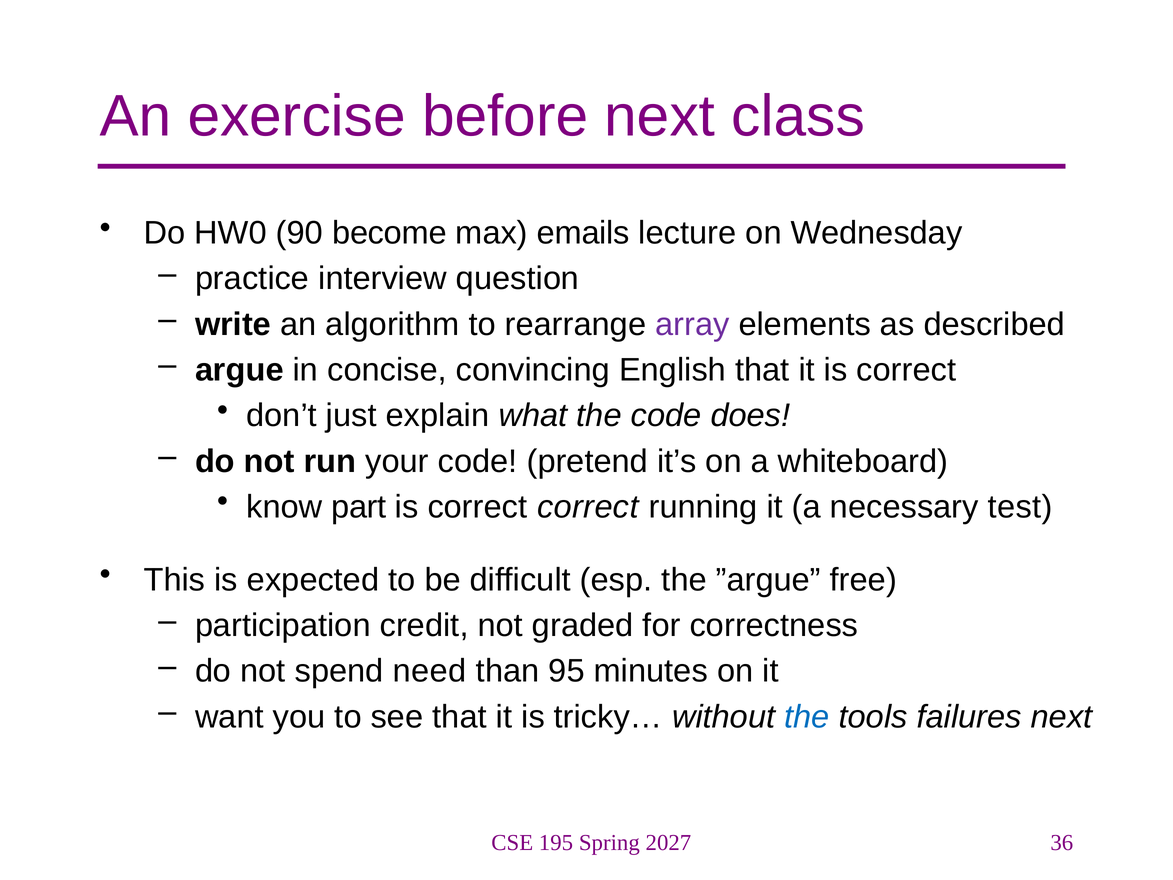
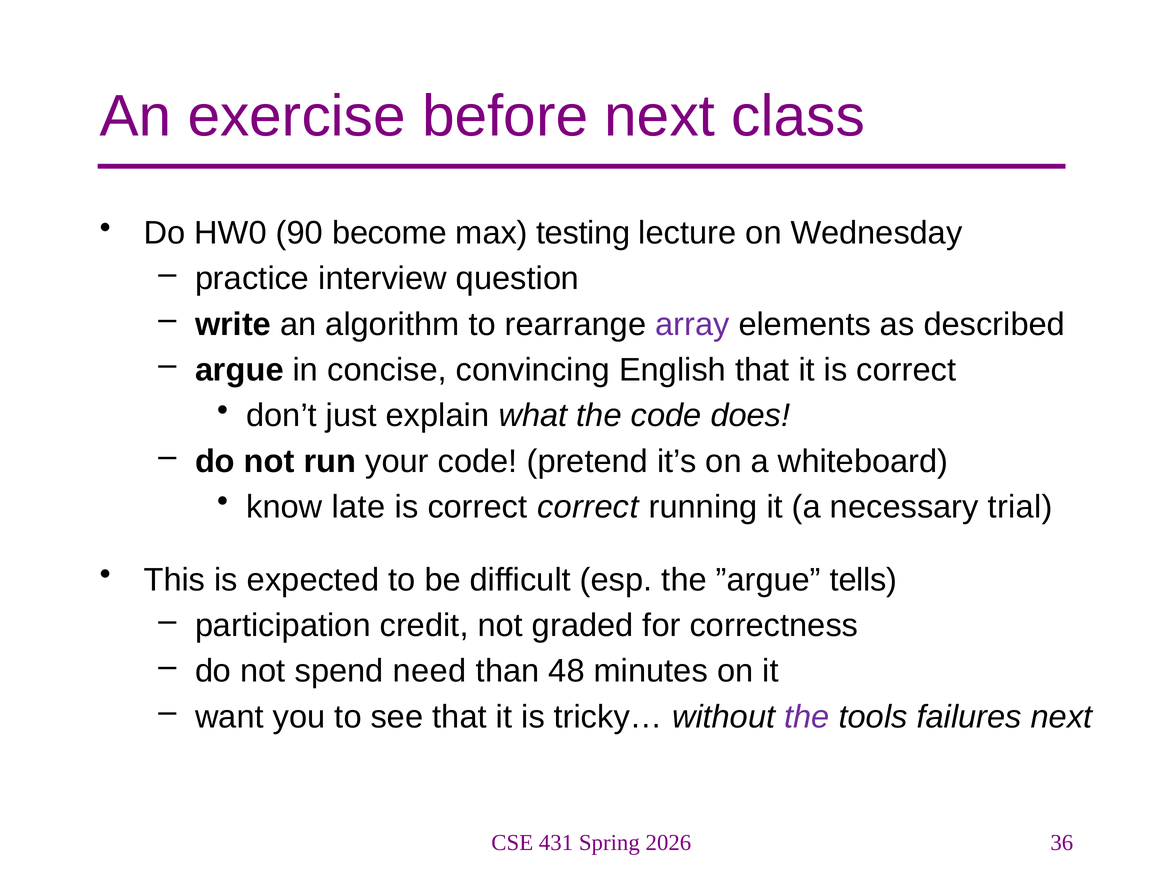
emails: emails -> testing (583, 233)
part: part -> late (358, 507)
test: test -> trial (1020, 507)
free: free -> tells (864, 580)
95: 95 -> 48 (567, 671)
the colour: blue -> purple (807, 717)
195: 195 -> 431 (556, 842)
2027: 2027 -> 2026 (668, 842)
